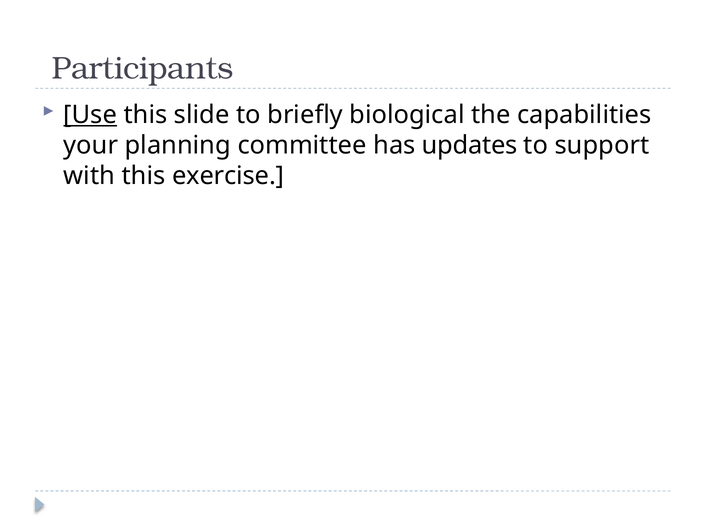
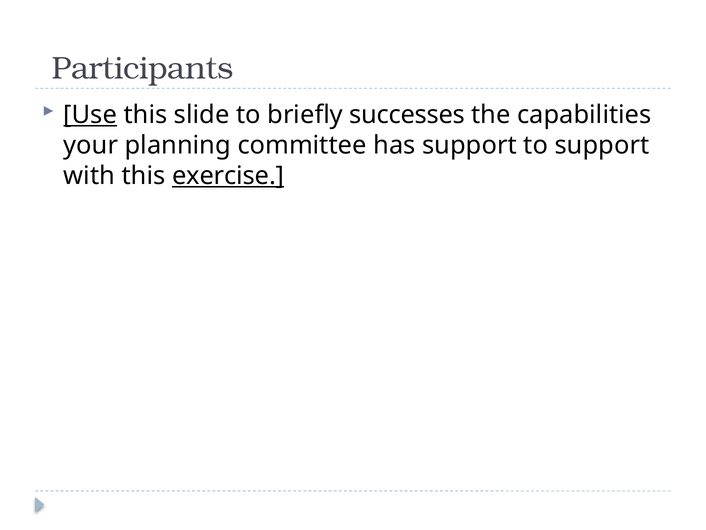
biological: biological -> successes (407, 115)
has updates: updates -> support (470, 145)
exercise underline: none -> present (228, 176)
